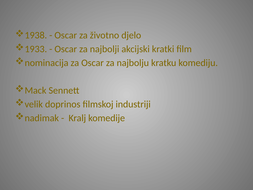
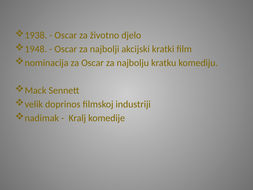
1933: 1933 -> 1948 (36, 49)
